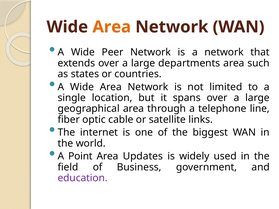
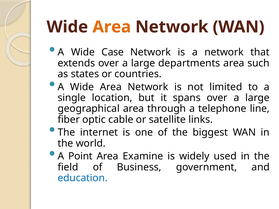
Peer: Peer -> Case (113, 52)
Updates: Updates -> Examine (143, 156)
education colour: purple -> blue (83, 178)
